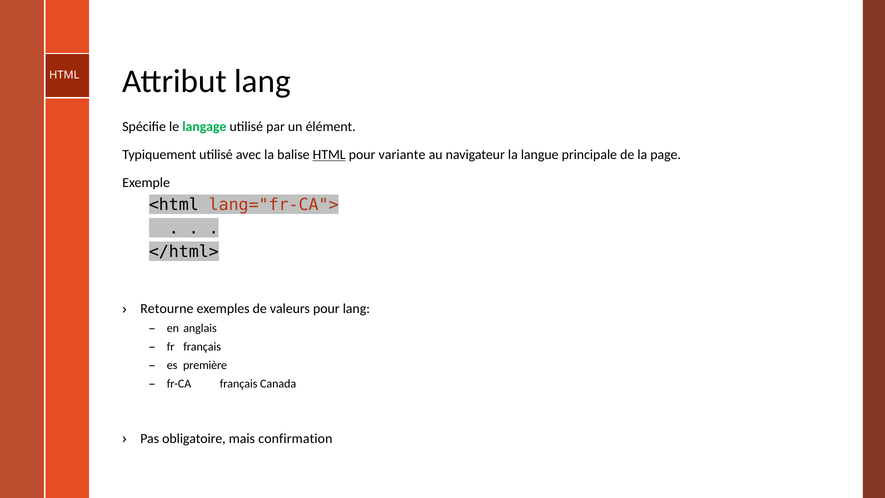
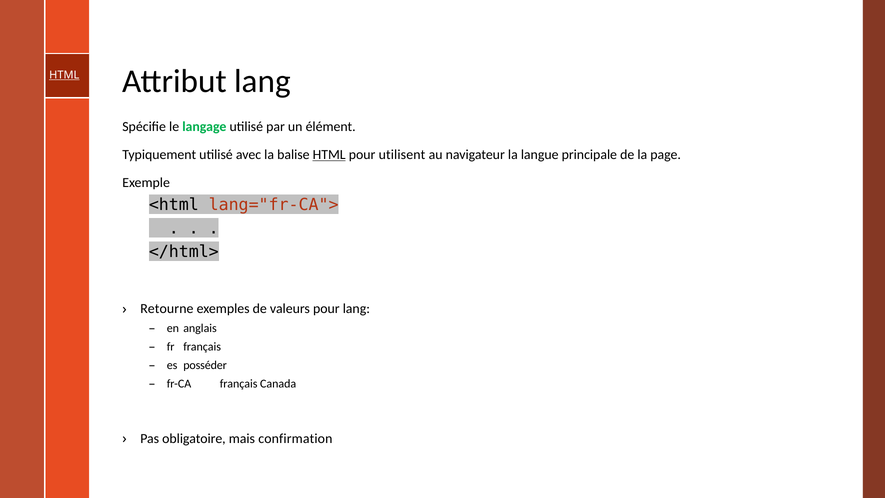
HTML underline: none -> present (64, 75)
variante: variante -> utilisent (402, 155)
première: première -> posséder (205, 365)
